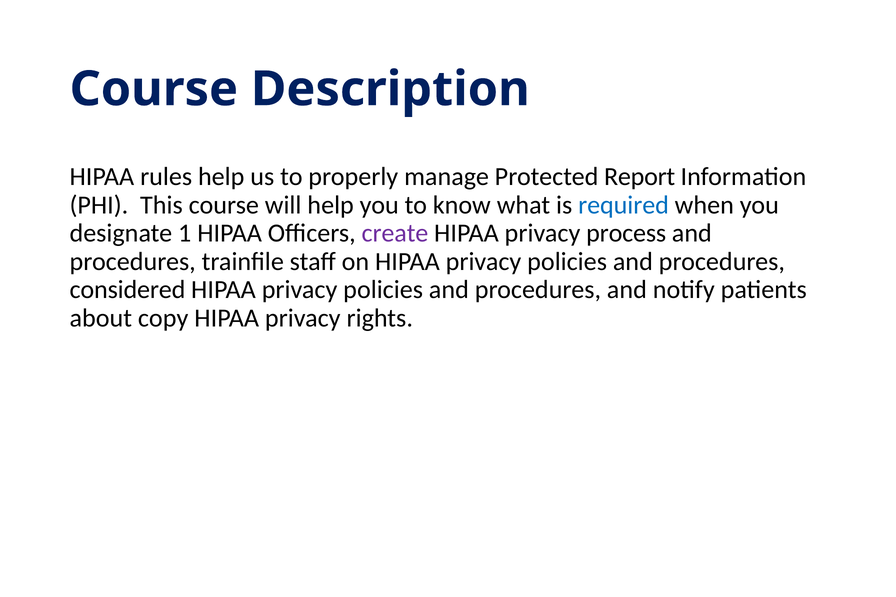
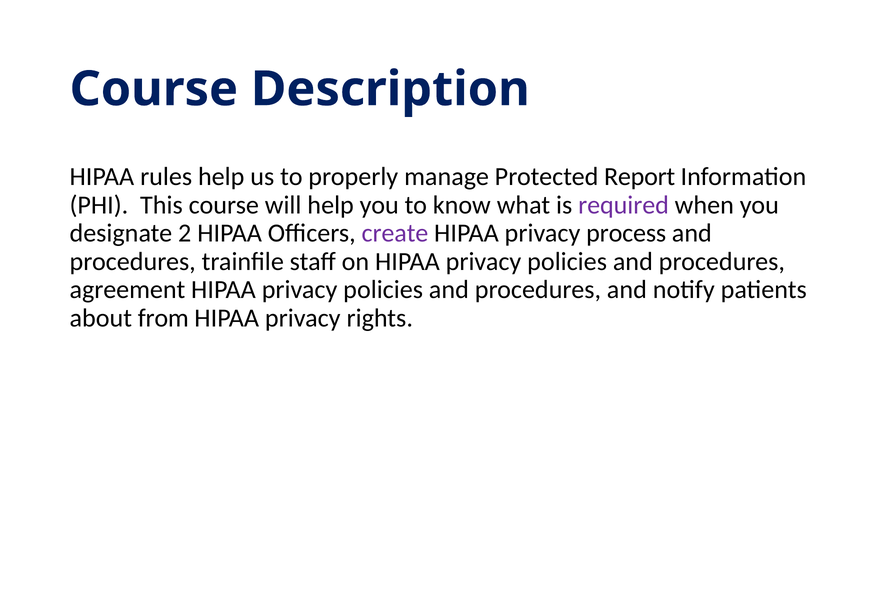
required colour: blue -> purple (624, 205)
1: 1 -> 2 (185, 233)
considered: considered -> agreement (127, 290)
copy: copy -> from (163, 318)
